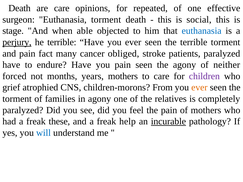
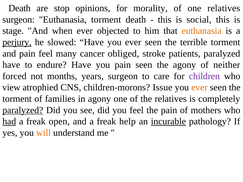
are care: care -> stop (62, 8)
repeated: repeated -> morality (150, 8)
one effective: effective -> relatives (224, 8)
when able: able -> ever (85, 31)
euthanasia colour: blue -> orange (202, 31)
he terrible: terrible -> slowed (62, 42)
pain fact: fact -> feel (46, 54)
years mothers: mothers -> surgeon (123, 76)
grief: grief -> view (11, 88)
From: From -> Issue (162, 88)
paralyzed underline: none -> present (23, 110)
had underline: none -> present (9, 122)
these: these -> open (59, 122)
will colour: blue -> orange (44, 133)
